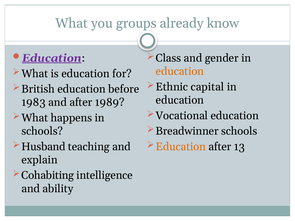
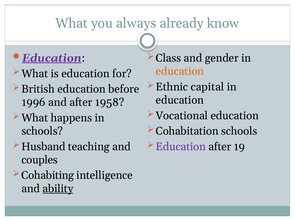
groups: groups -> always (136, 23)
1983: 1983 -> 1996 (34, 102)
1989: 1989 -> 1958 (110, 102)
Breadwinner: Breadwinner -> Cohabitation (187, 131)
Education colour: orange -> purple (181, 147)
13: 13 -> 19 (239, 147)
explain: explain -> couples (40, 160)
ability underline: none -> present (58, 189)
